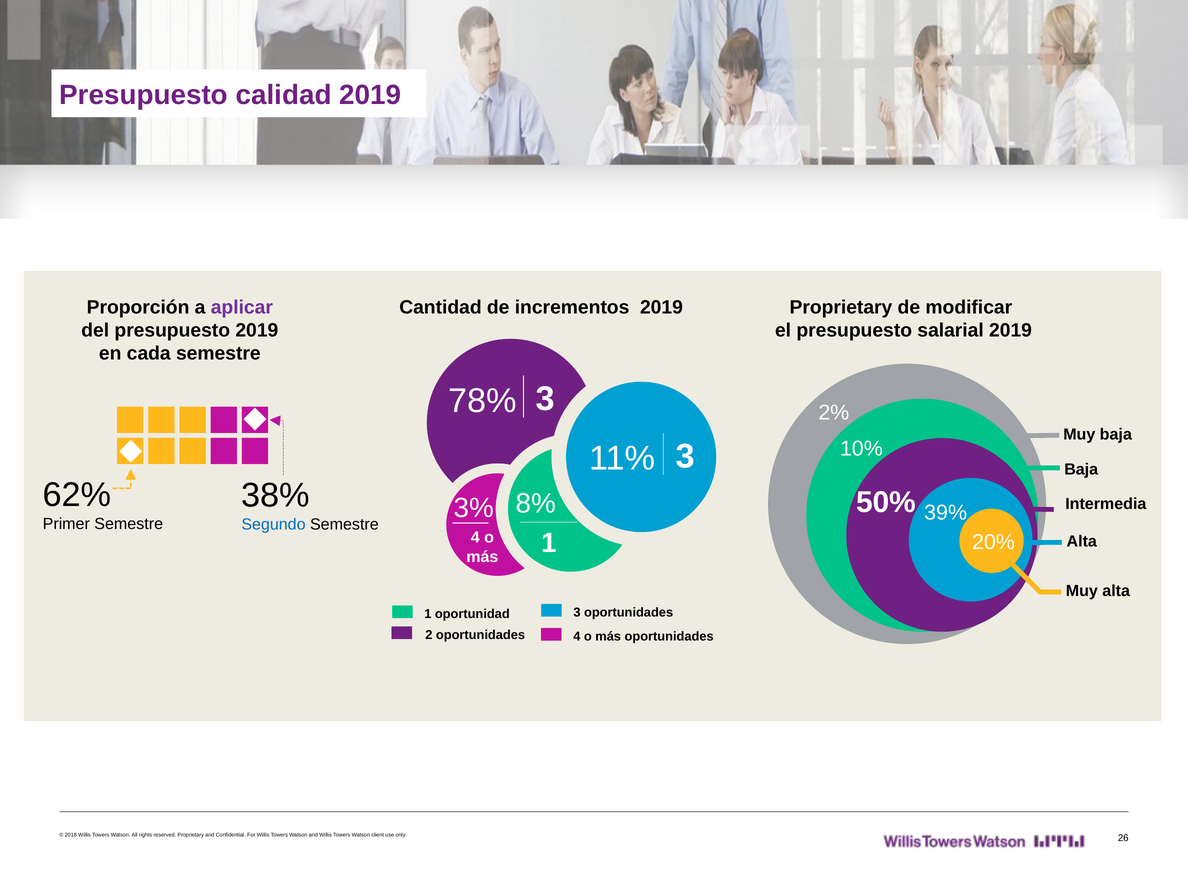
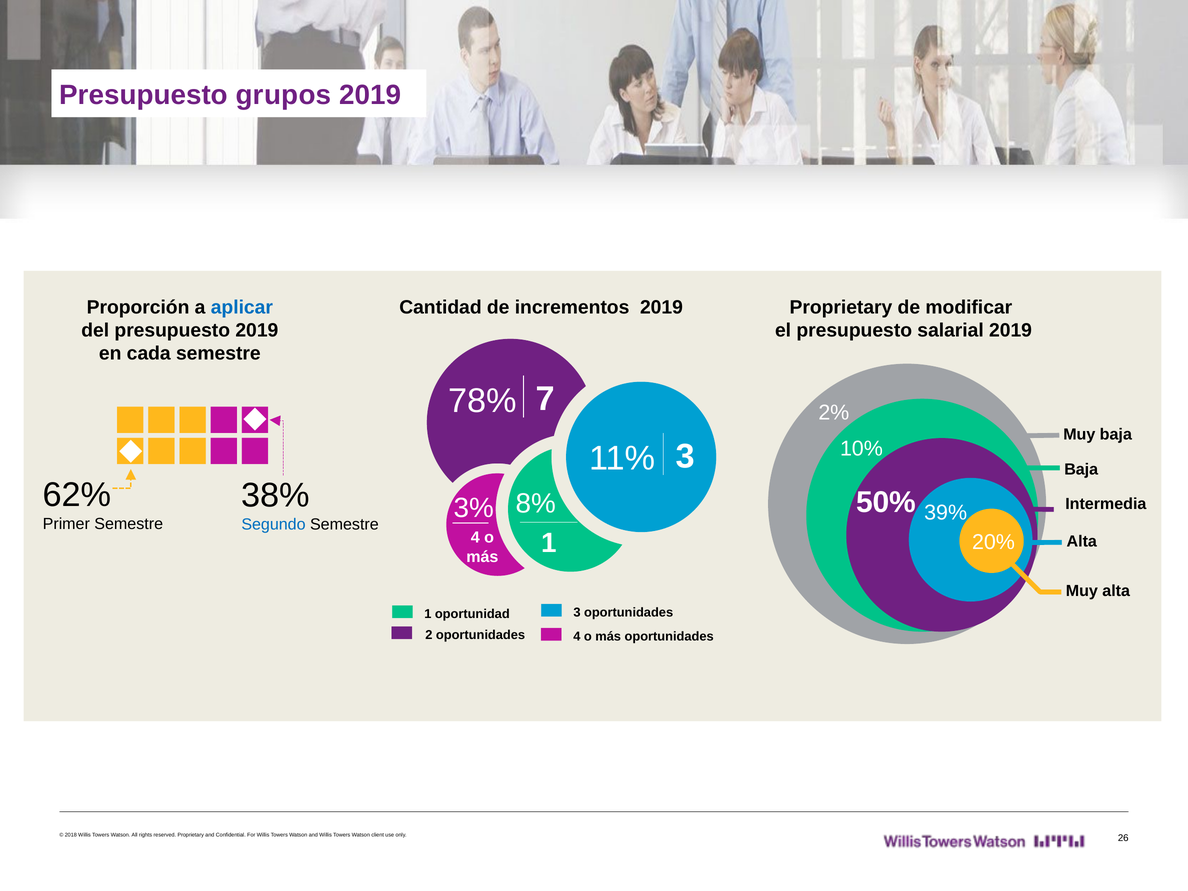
calidad: calidad -> grupos (284, 95)
aplicar colour: purple -> blue (242, 307)
78% 3: 3 -> 7 (545, 399)
